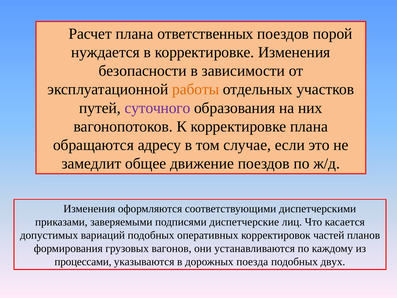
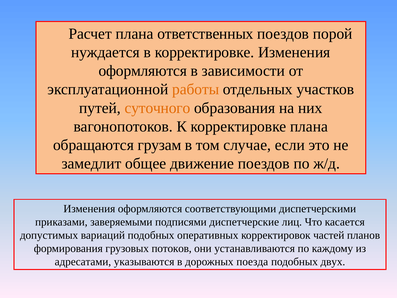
безопасности: безопасности -> оформляются (143, 71)
суточного colour: purple -> orange (157, 108)
адресу: адресу -> грузам (159, 145)
вагонов: вагонов -> потоков (172, 248)
процессами: процессами -> адресатами (83, 262)
